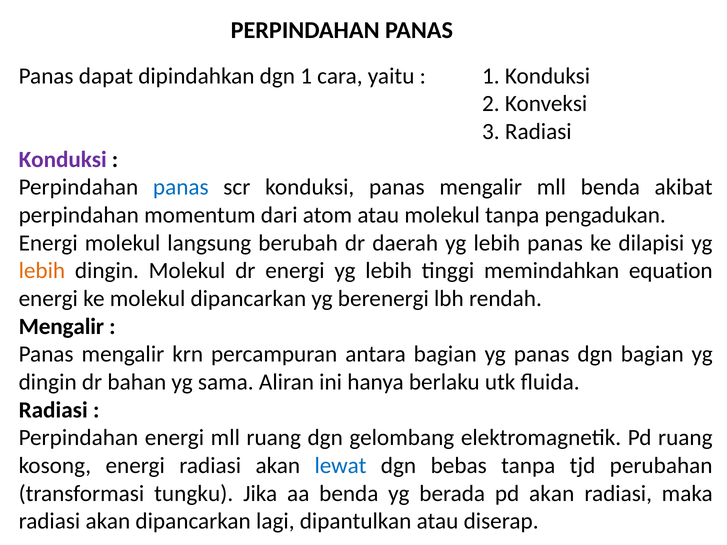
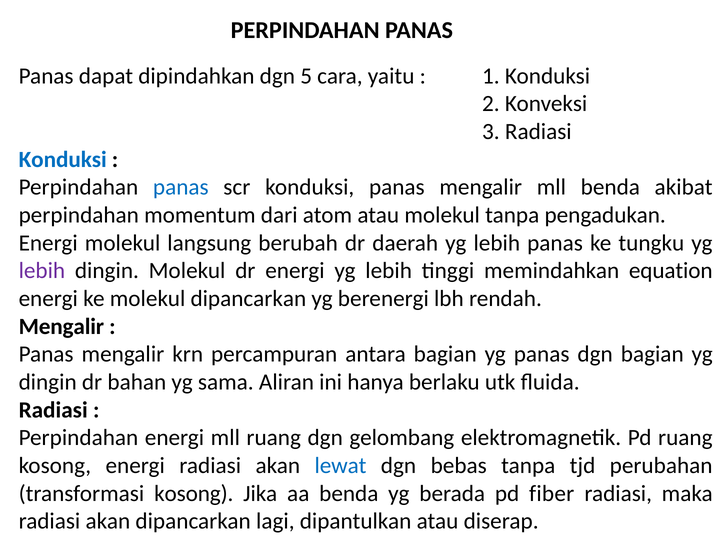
dgn 1: 1 -> 5 (306, 76)
Konduksi colour: purple -> blue (63, 160)
dilapisi: dilapisi -> tungku (651, 243)
lebih colour: orange -> purple (42, 271)
transformasi tungku: tungku -> kosong (194, 494)
pd akan: akan -> fiber (552, 494)
